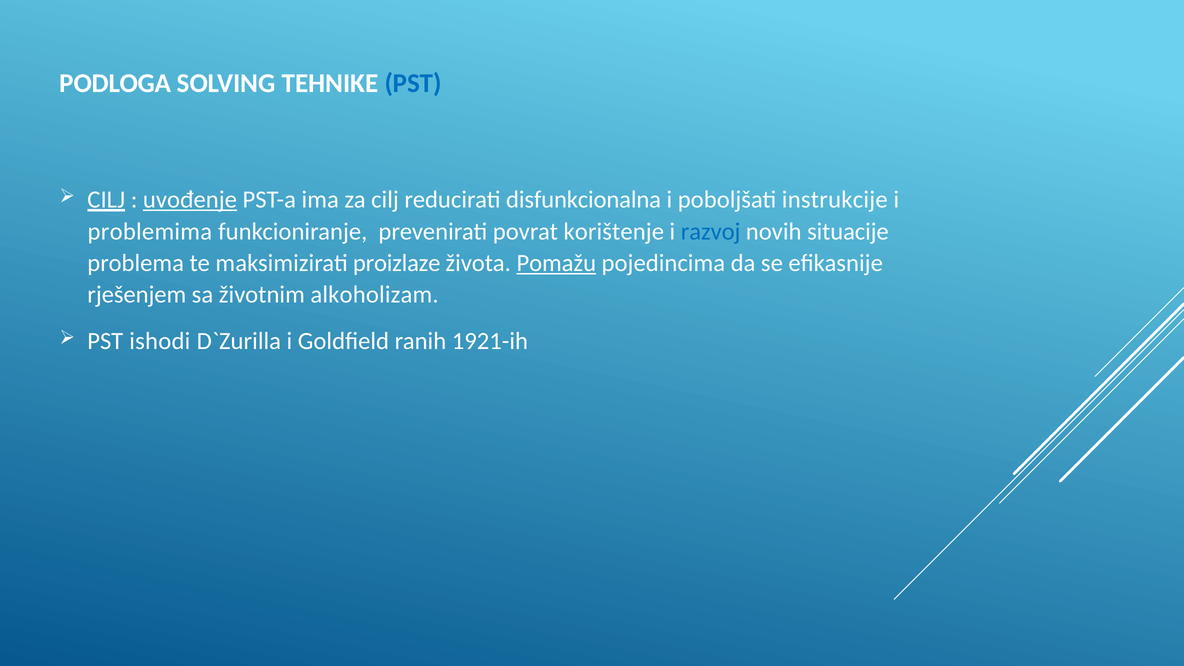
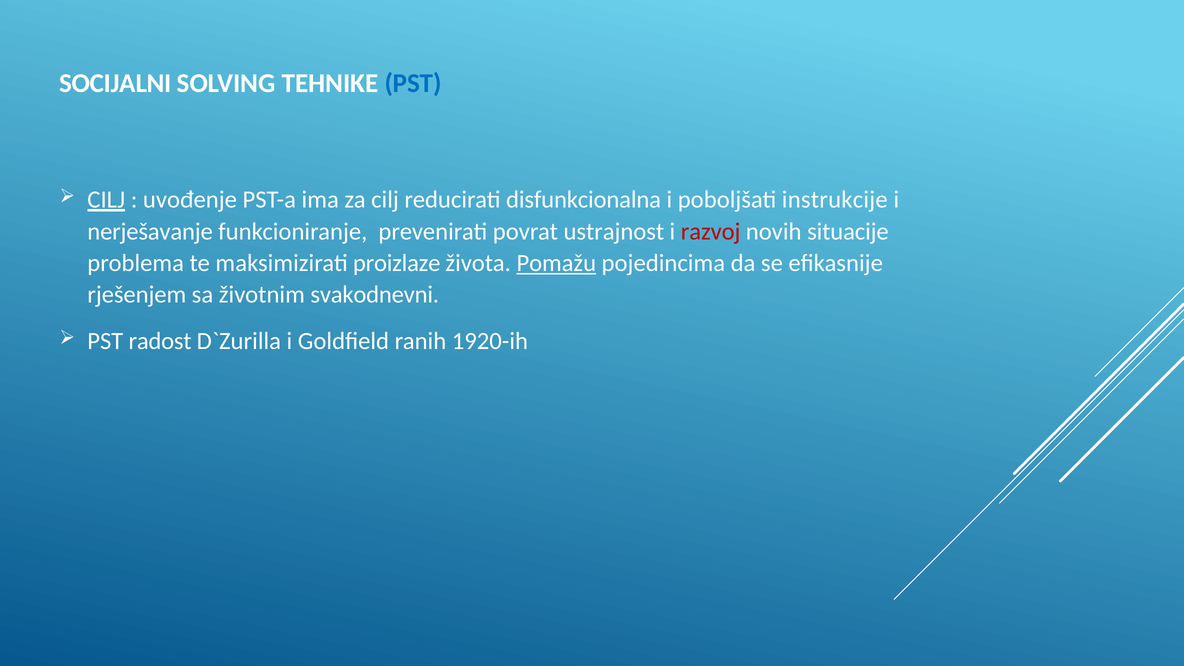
PODLOGA: PODLOGA -> SOCIJALNI (115, 83)
uvođenje underline: present -> none (190, 200)
problemima: problemima -> nerješavanje (150, 231)
korištenje: korištenje -> ustrajnost (614, 231)
razvoj colour: blue -> red (711, 231)
alkoholizam: alkoholizam -> svakodnevni (375, 295)
ishodi: ishodi -> radost (160, 341)
1921-ih: 1921-ih -> 1920-ih (490, 341)
